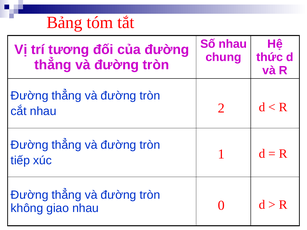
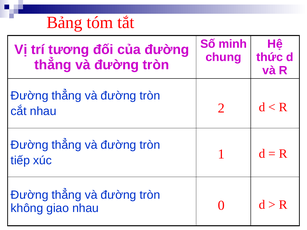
Số nhau: nhau -> minh (233, 44)
